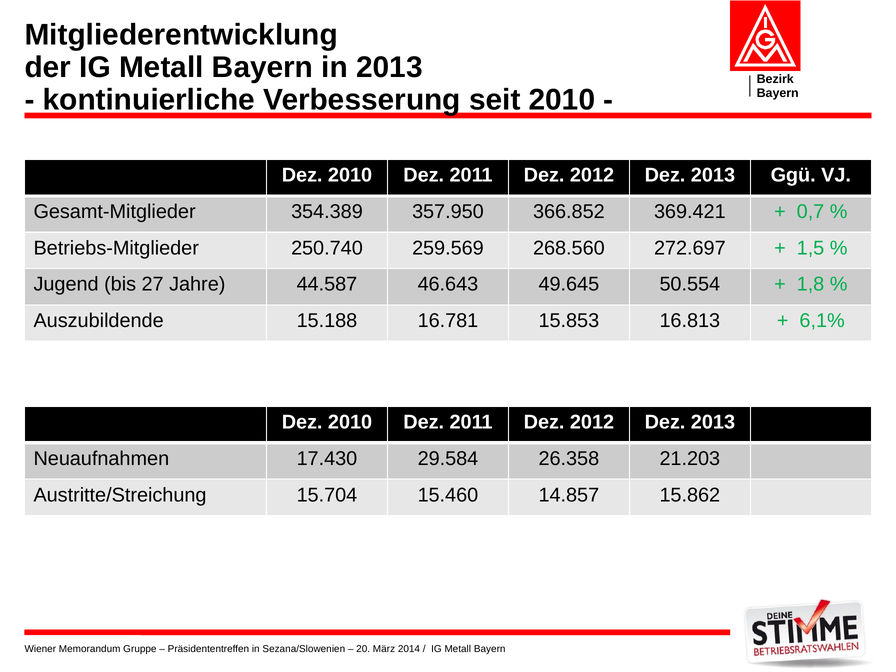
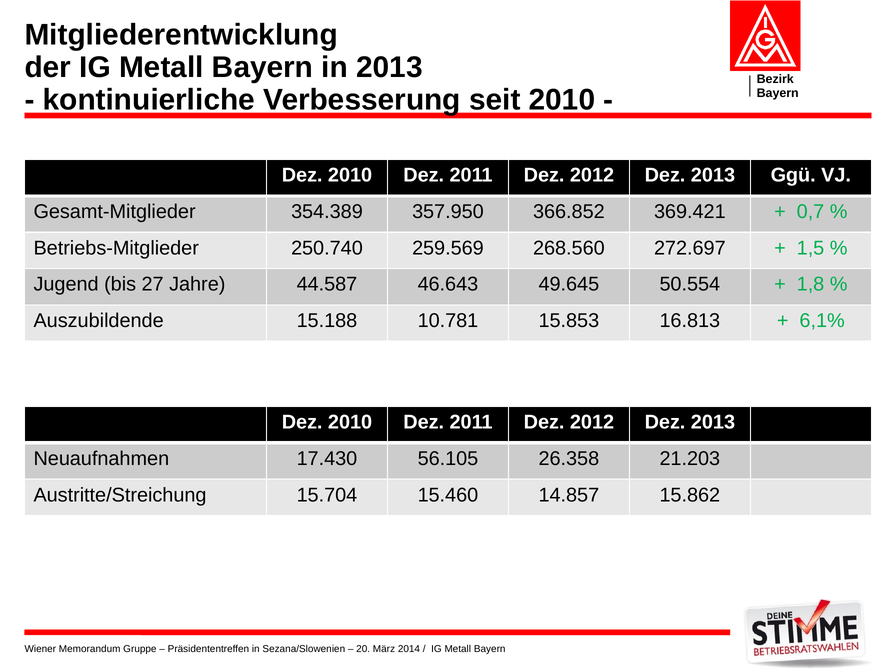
16.781: 16.781 -> 10.781 (448, 321)
29.584: 29.584 -> 56.105 (448, 459)
